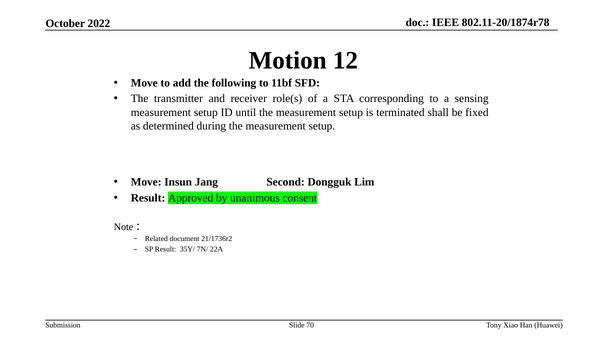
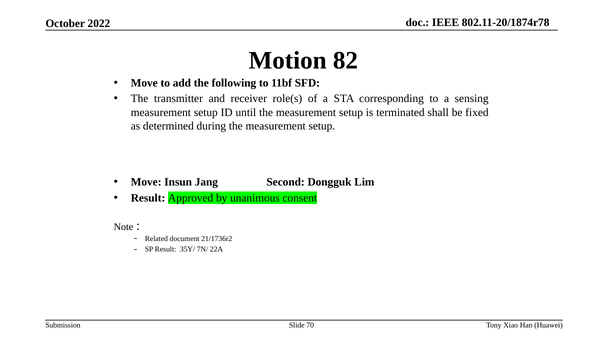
12: 12 -> 82 (345, 61)
